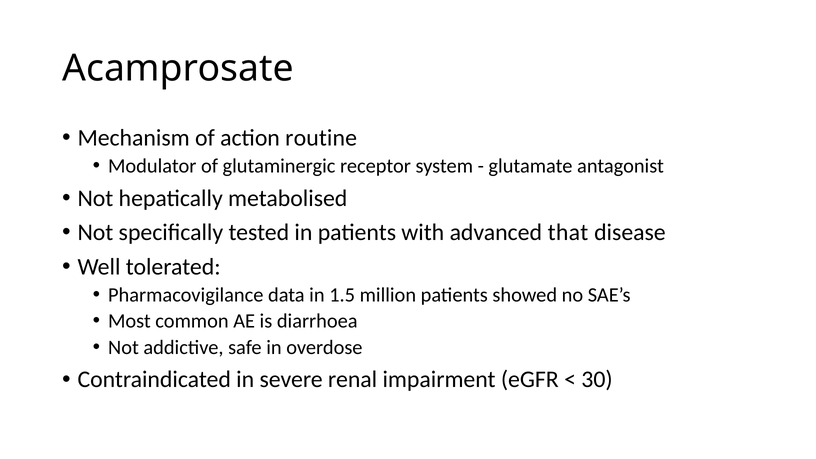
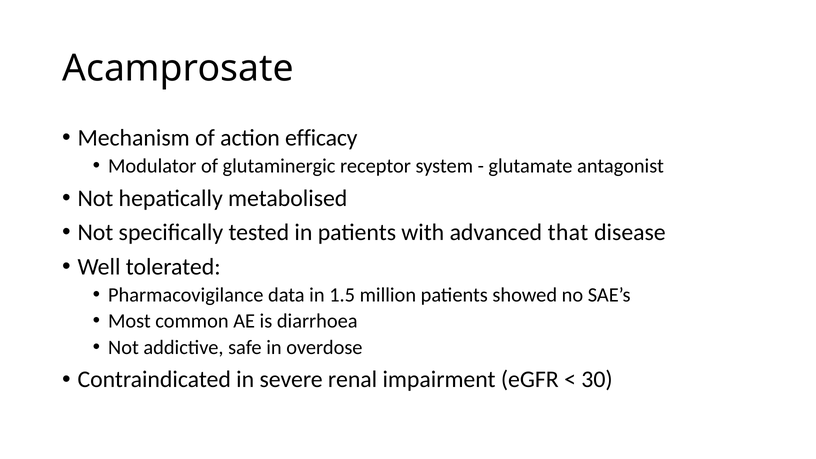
routine: routine -> efficacy (321, 138)
